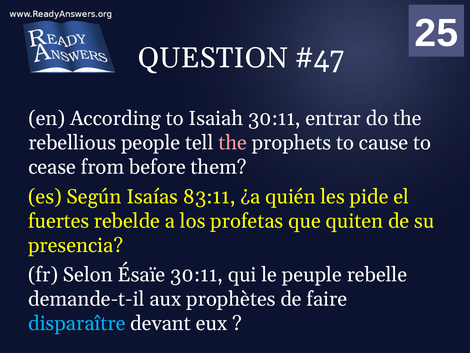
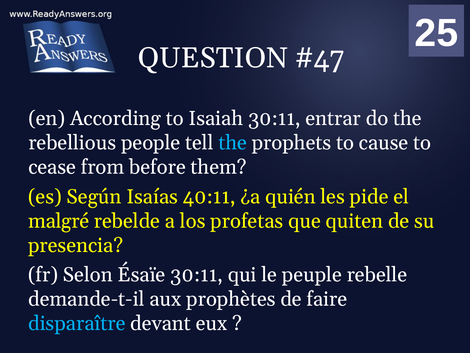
the colour: pink -> light blue (233, 143)
83:11: 83:11 -> 40:11 (209, 196)
fuertes: fuertes -> malgré (59, 221)
